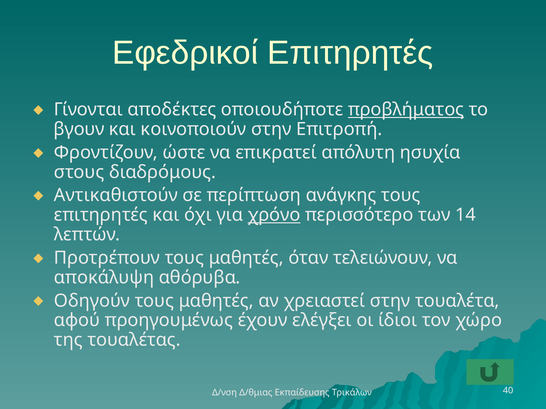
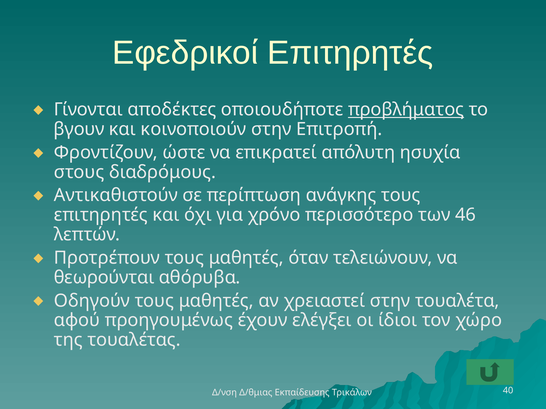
χρόνο underline: present -> none (274, 215)
14: 14 -> 46 (466, 215)
αποκάλυψη: αποκάλυψη -> θεωρούνται (104, 278)
